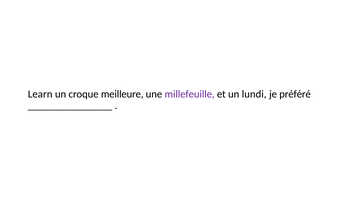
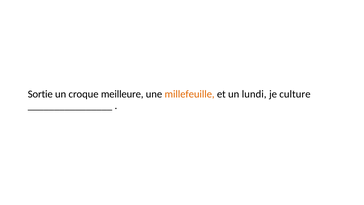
Learn: Learn -> Sortie (40, 94)
millefeuille colour: purple -> orange (190, 94)
préféré: préféré -> culture (295, 94)
